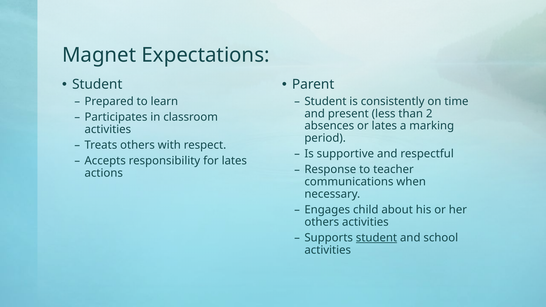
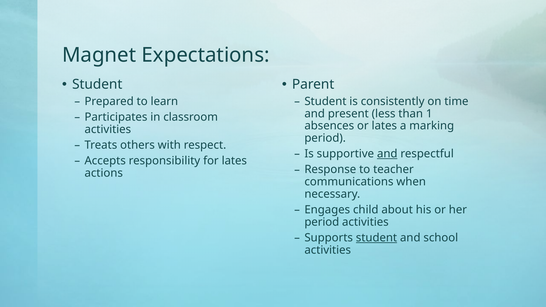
2: 2 -> 1 (429, 114)
and underline: none -> present (387, 154)
others: others -> period (322, 222)
